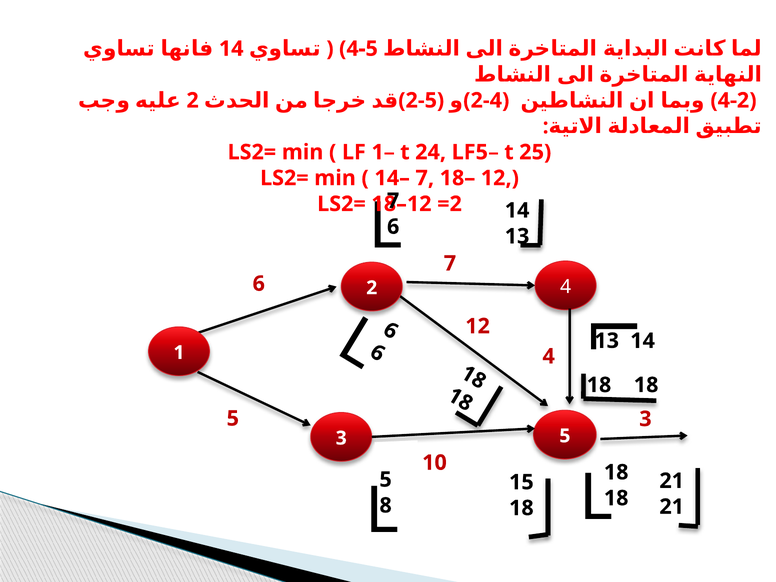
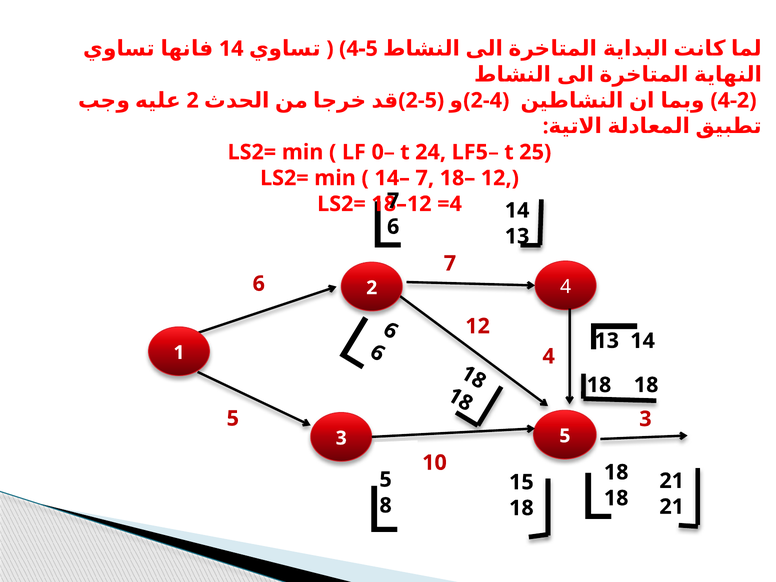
1–: 1– -> 0– (383, 152)
=2: =2 -> =4 (450, 204)
